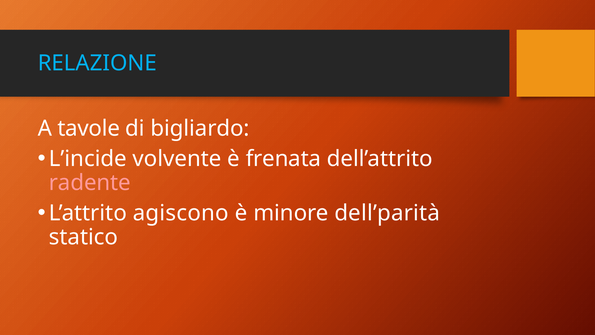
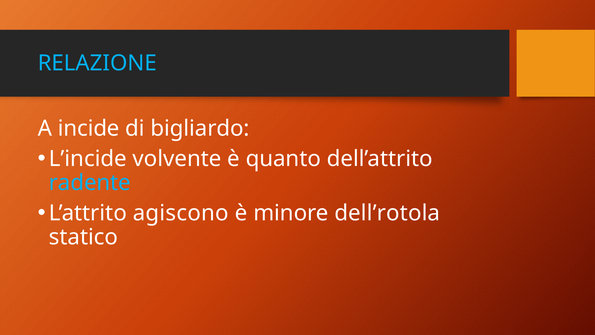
tavole: tavole -> incide (89, 128)
frenata: frenata -> quanto (283, 158)
radente colour: pink -> light blue (90, 183)
dell’parità: dell’parità -> dell’rotola (387, 213)
